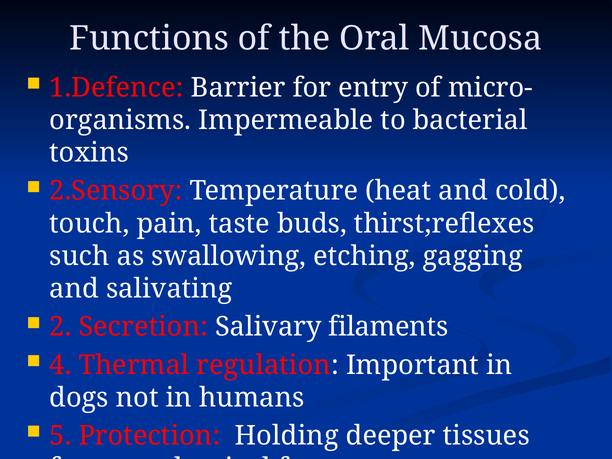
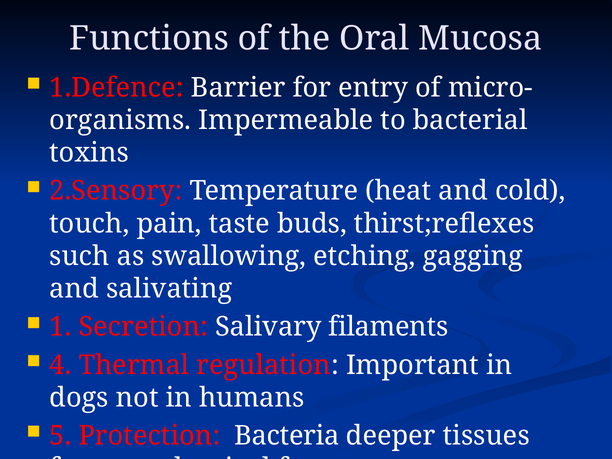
2: 2 -> 1 (60, 327)
Holding: Holding -> Bacteria (287, 436)
